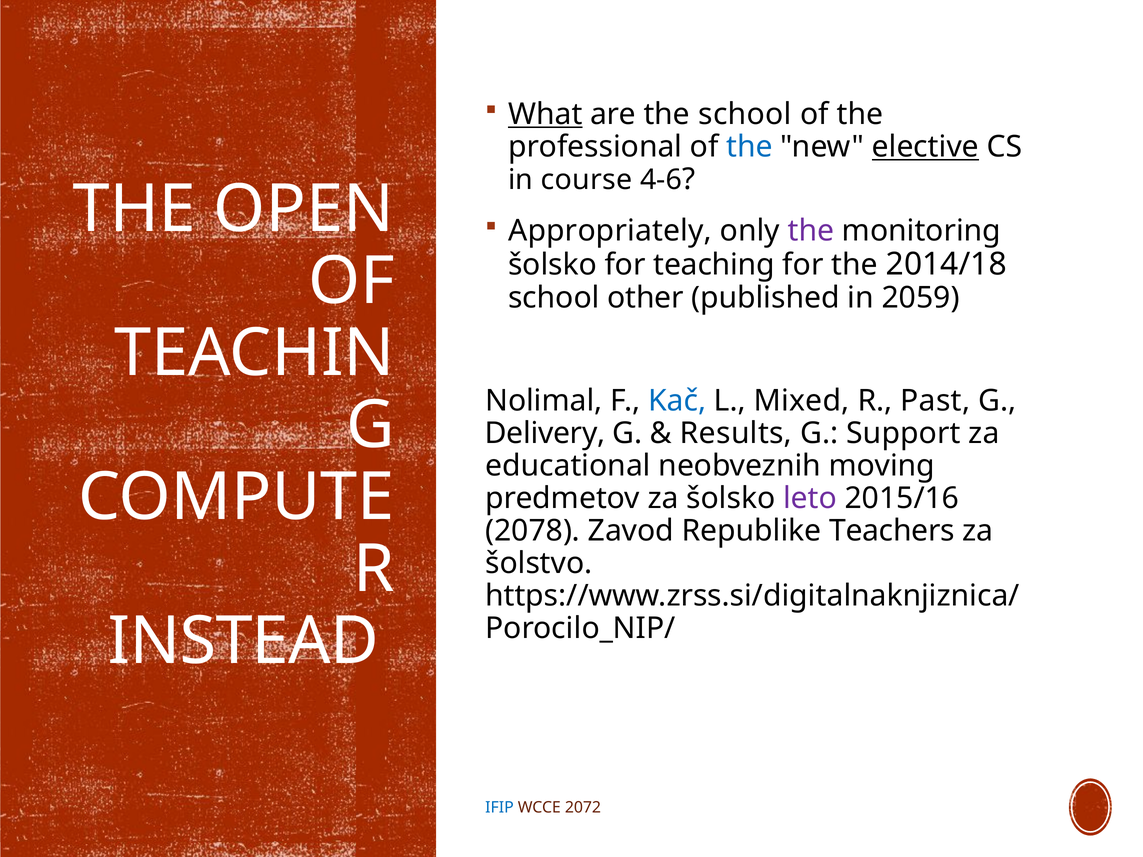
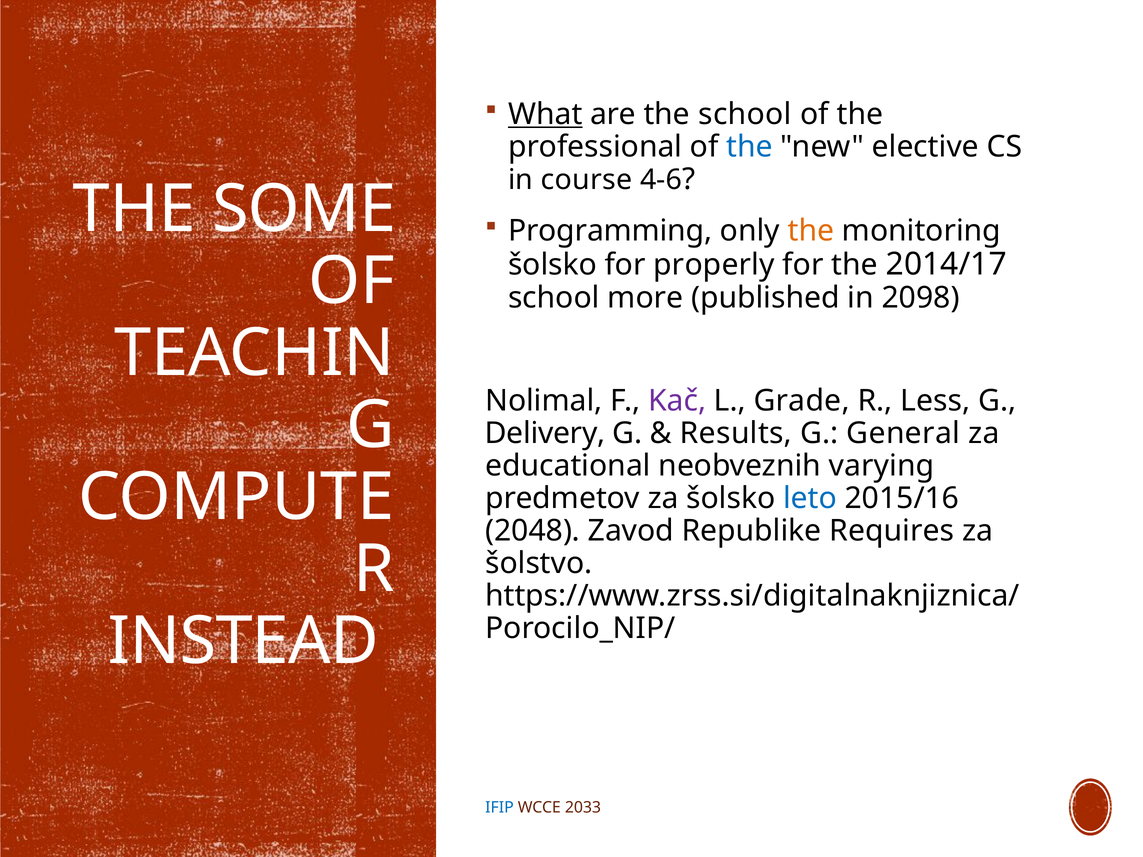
elective underline: present -> none (925, 147)
OPEN: OPEN -> SOME (304, 210)
Appropriately: Appropriately -> Programming (610, 231)
the colour: purple -> orange (811, 231)
teaching: teaching -> properly (714, 265)
2014/18: 2014/18 -> 2014/17 (946, 264)
other: other -> more (645, 298)
2059: 2059 -> 2098 (921, 298)
Kač colour: blue -> purple (677, 401)
Mixed: Mixed -> Grade (802, 401)
Past: Past -> Less (935, 401)
Support: Support -> General (903, 433)
moving: moving -> varying (882, 466)
leto colour: purple -> blue (810, 499)
2078: 2078 -> 2048 (533, 531)
Teachers: Teachers -> Requires (892, 531)
2072: 2072 -> 2033 (583, 808)
